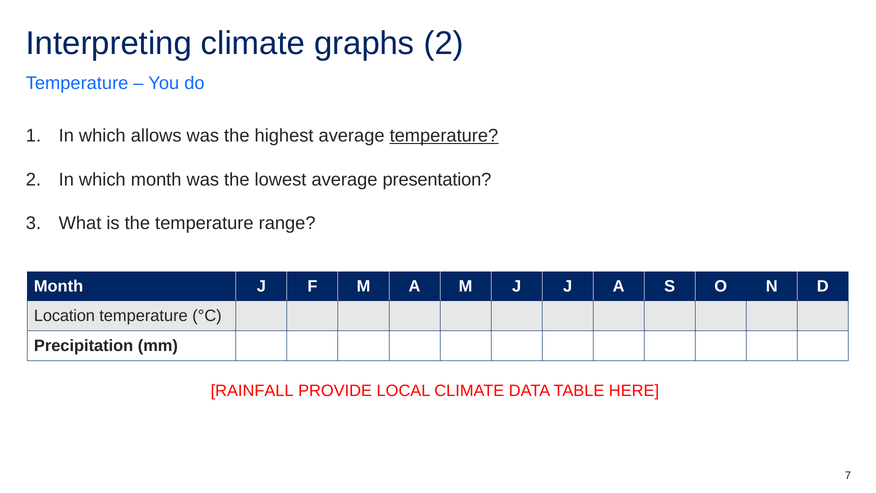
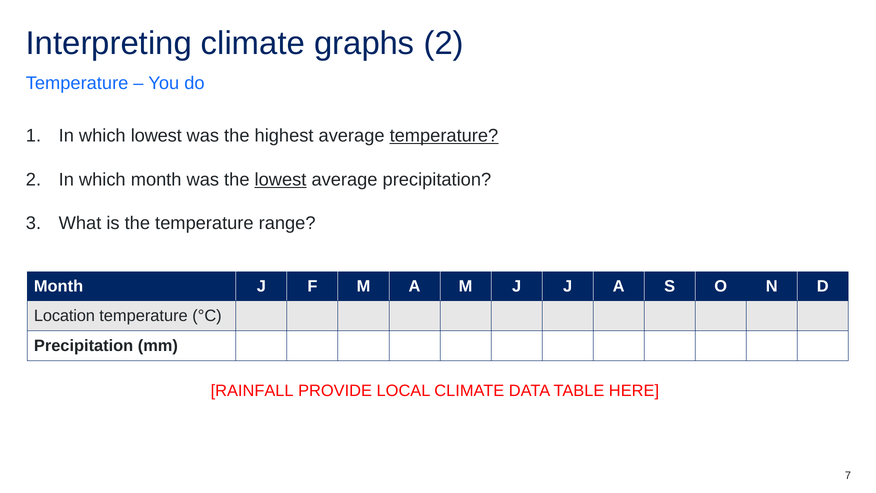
which allows: allows -> lowest (156, 136)
lowest underline: none -> present (281, 180)
average presentation: presentation -> precipitation (437, 180)
